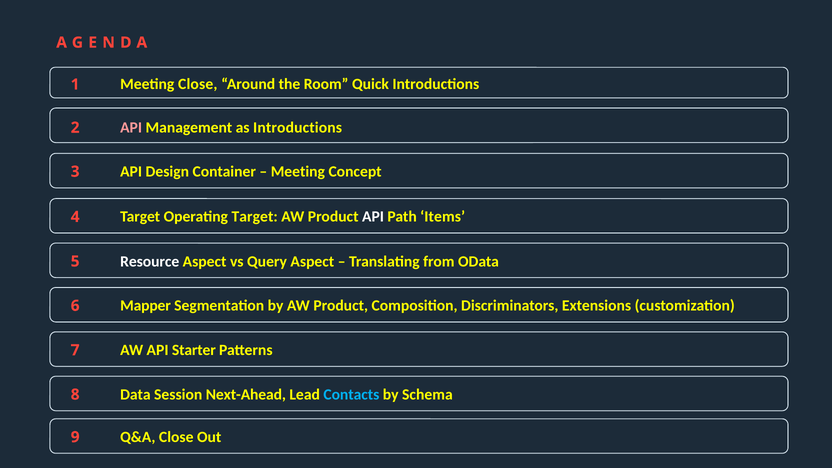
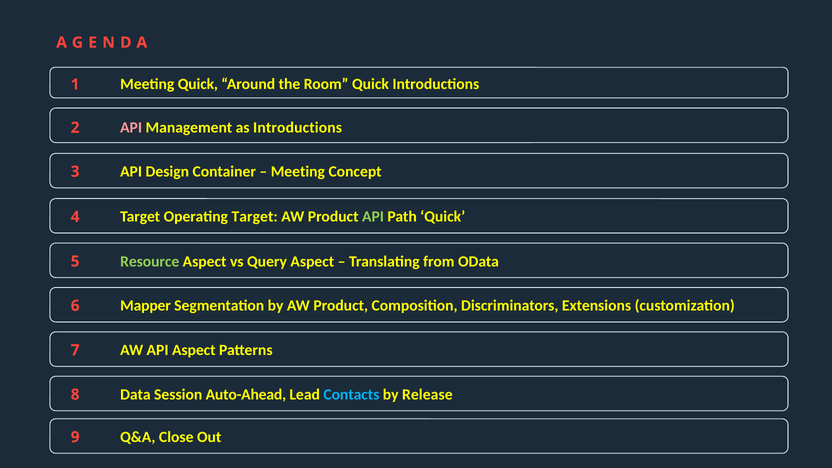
Meeting Close: Close -> Quick (198, 84)
API colour: white -> light green (373, 217)
Path Items: Items -> Quick (443, 217)
Resource colour: white -> light green (150, 261)
API Starter: Starter -> Aspect (194, 350)
Next-Ahead: Next-Ahead -> Auto-Ahead (246, 395)
Schema: Schema -> Release (427, 395)
